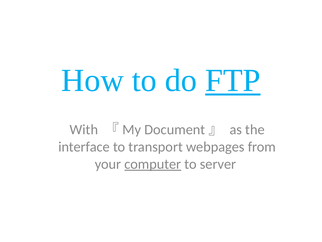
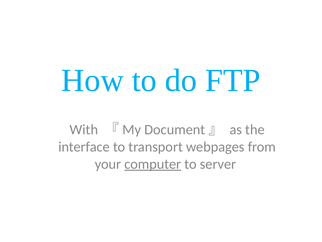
FTP underline: present -> none (233, 80)
